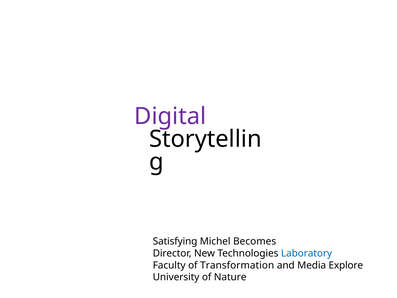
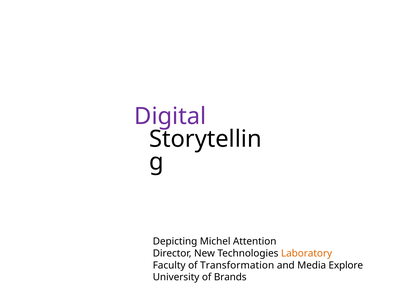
Satisfying: Satisfying -> Depicting (175, 241)
Becomes: Becomes -> Attention (255, 241)
Laboratory colour: blue -> orange (307, 253)
Nature: Nature -> Brands (230, 277)
